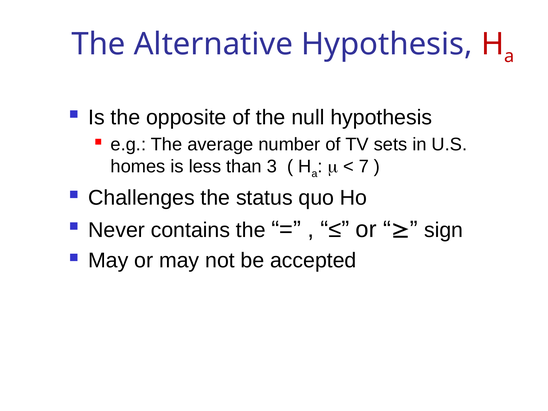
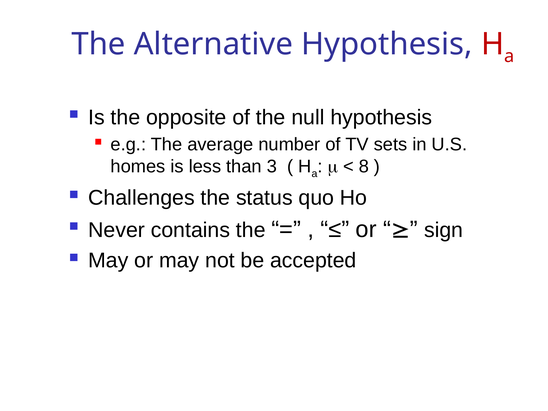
7: 7 -> 8 (364, 166)
